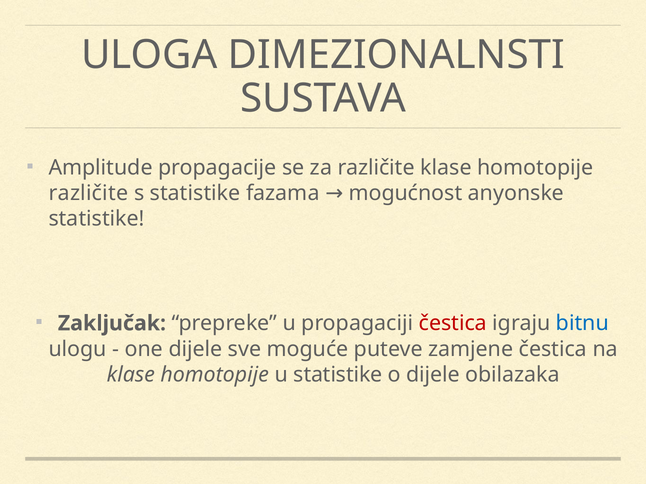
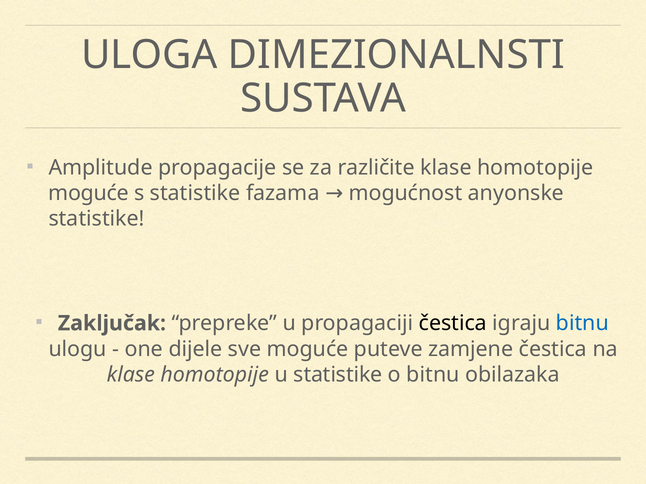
različite: različite -> moguće (89, 193)
čestica colour: red -> black (453, 324)
o dijele: dijele -> bitnu (433, 375)
